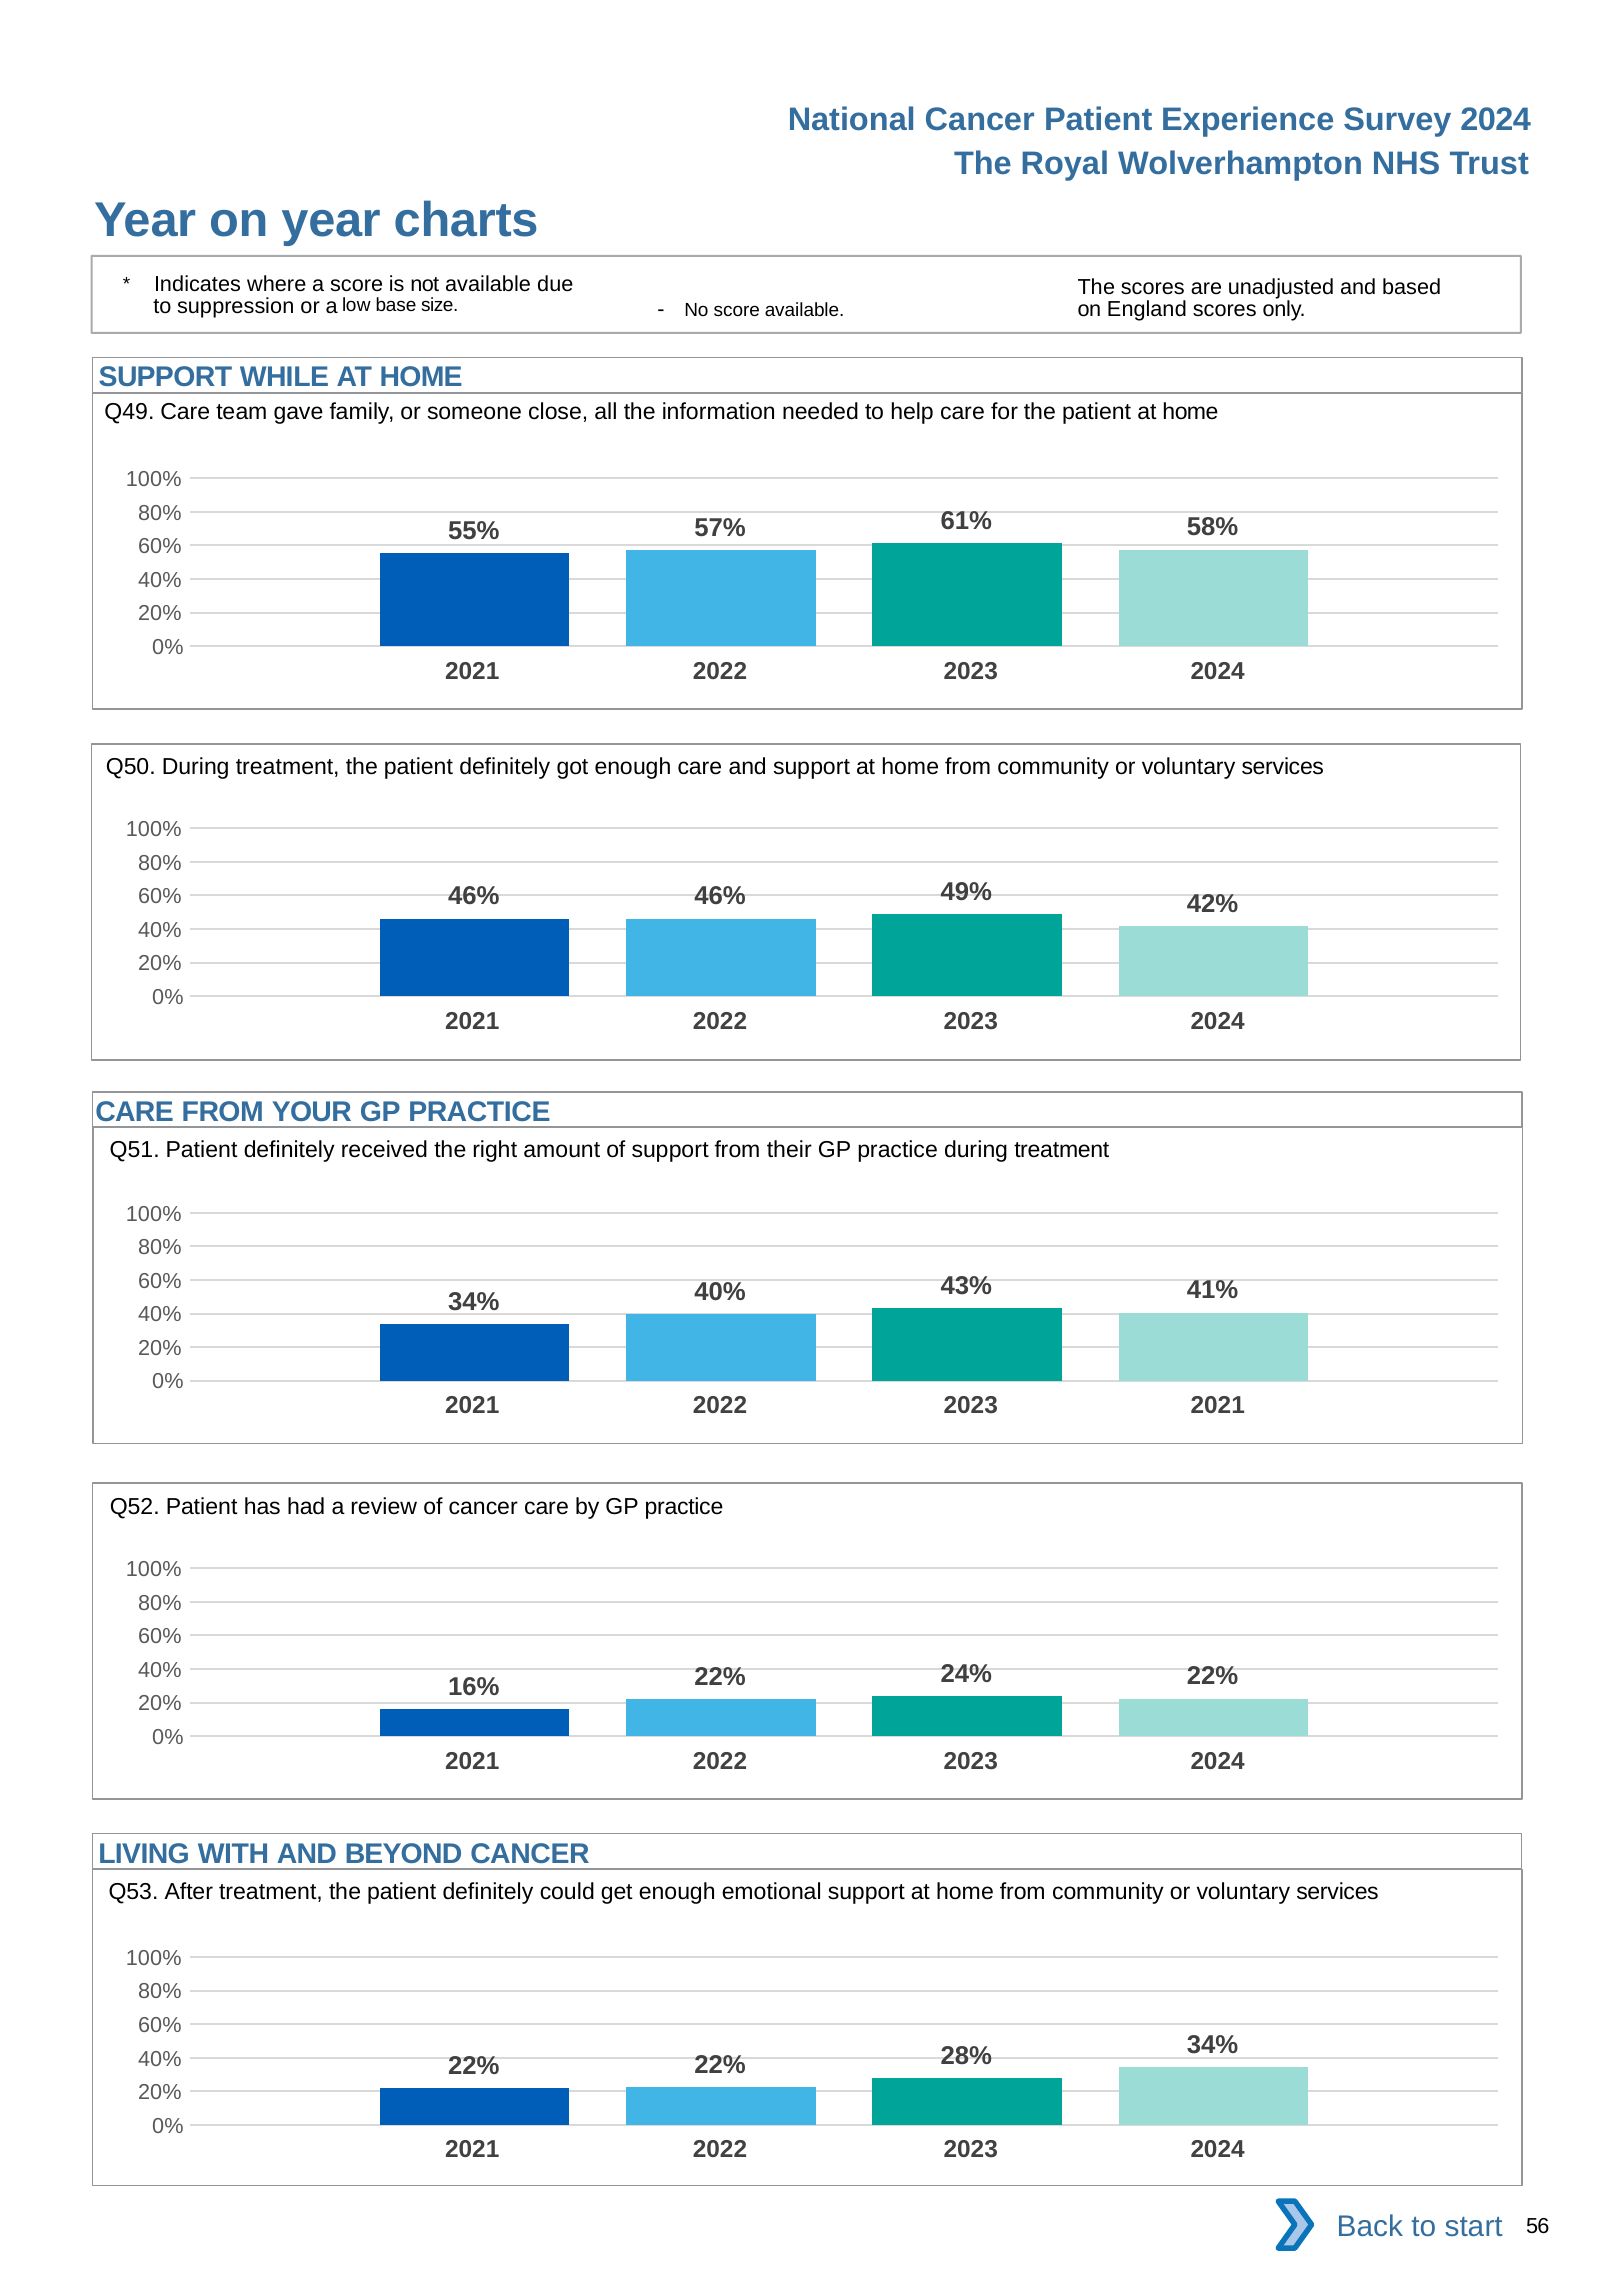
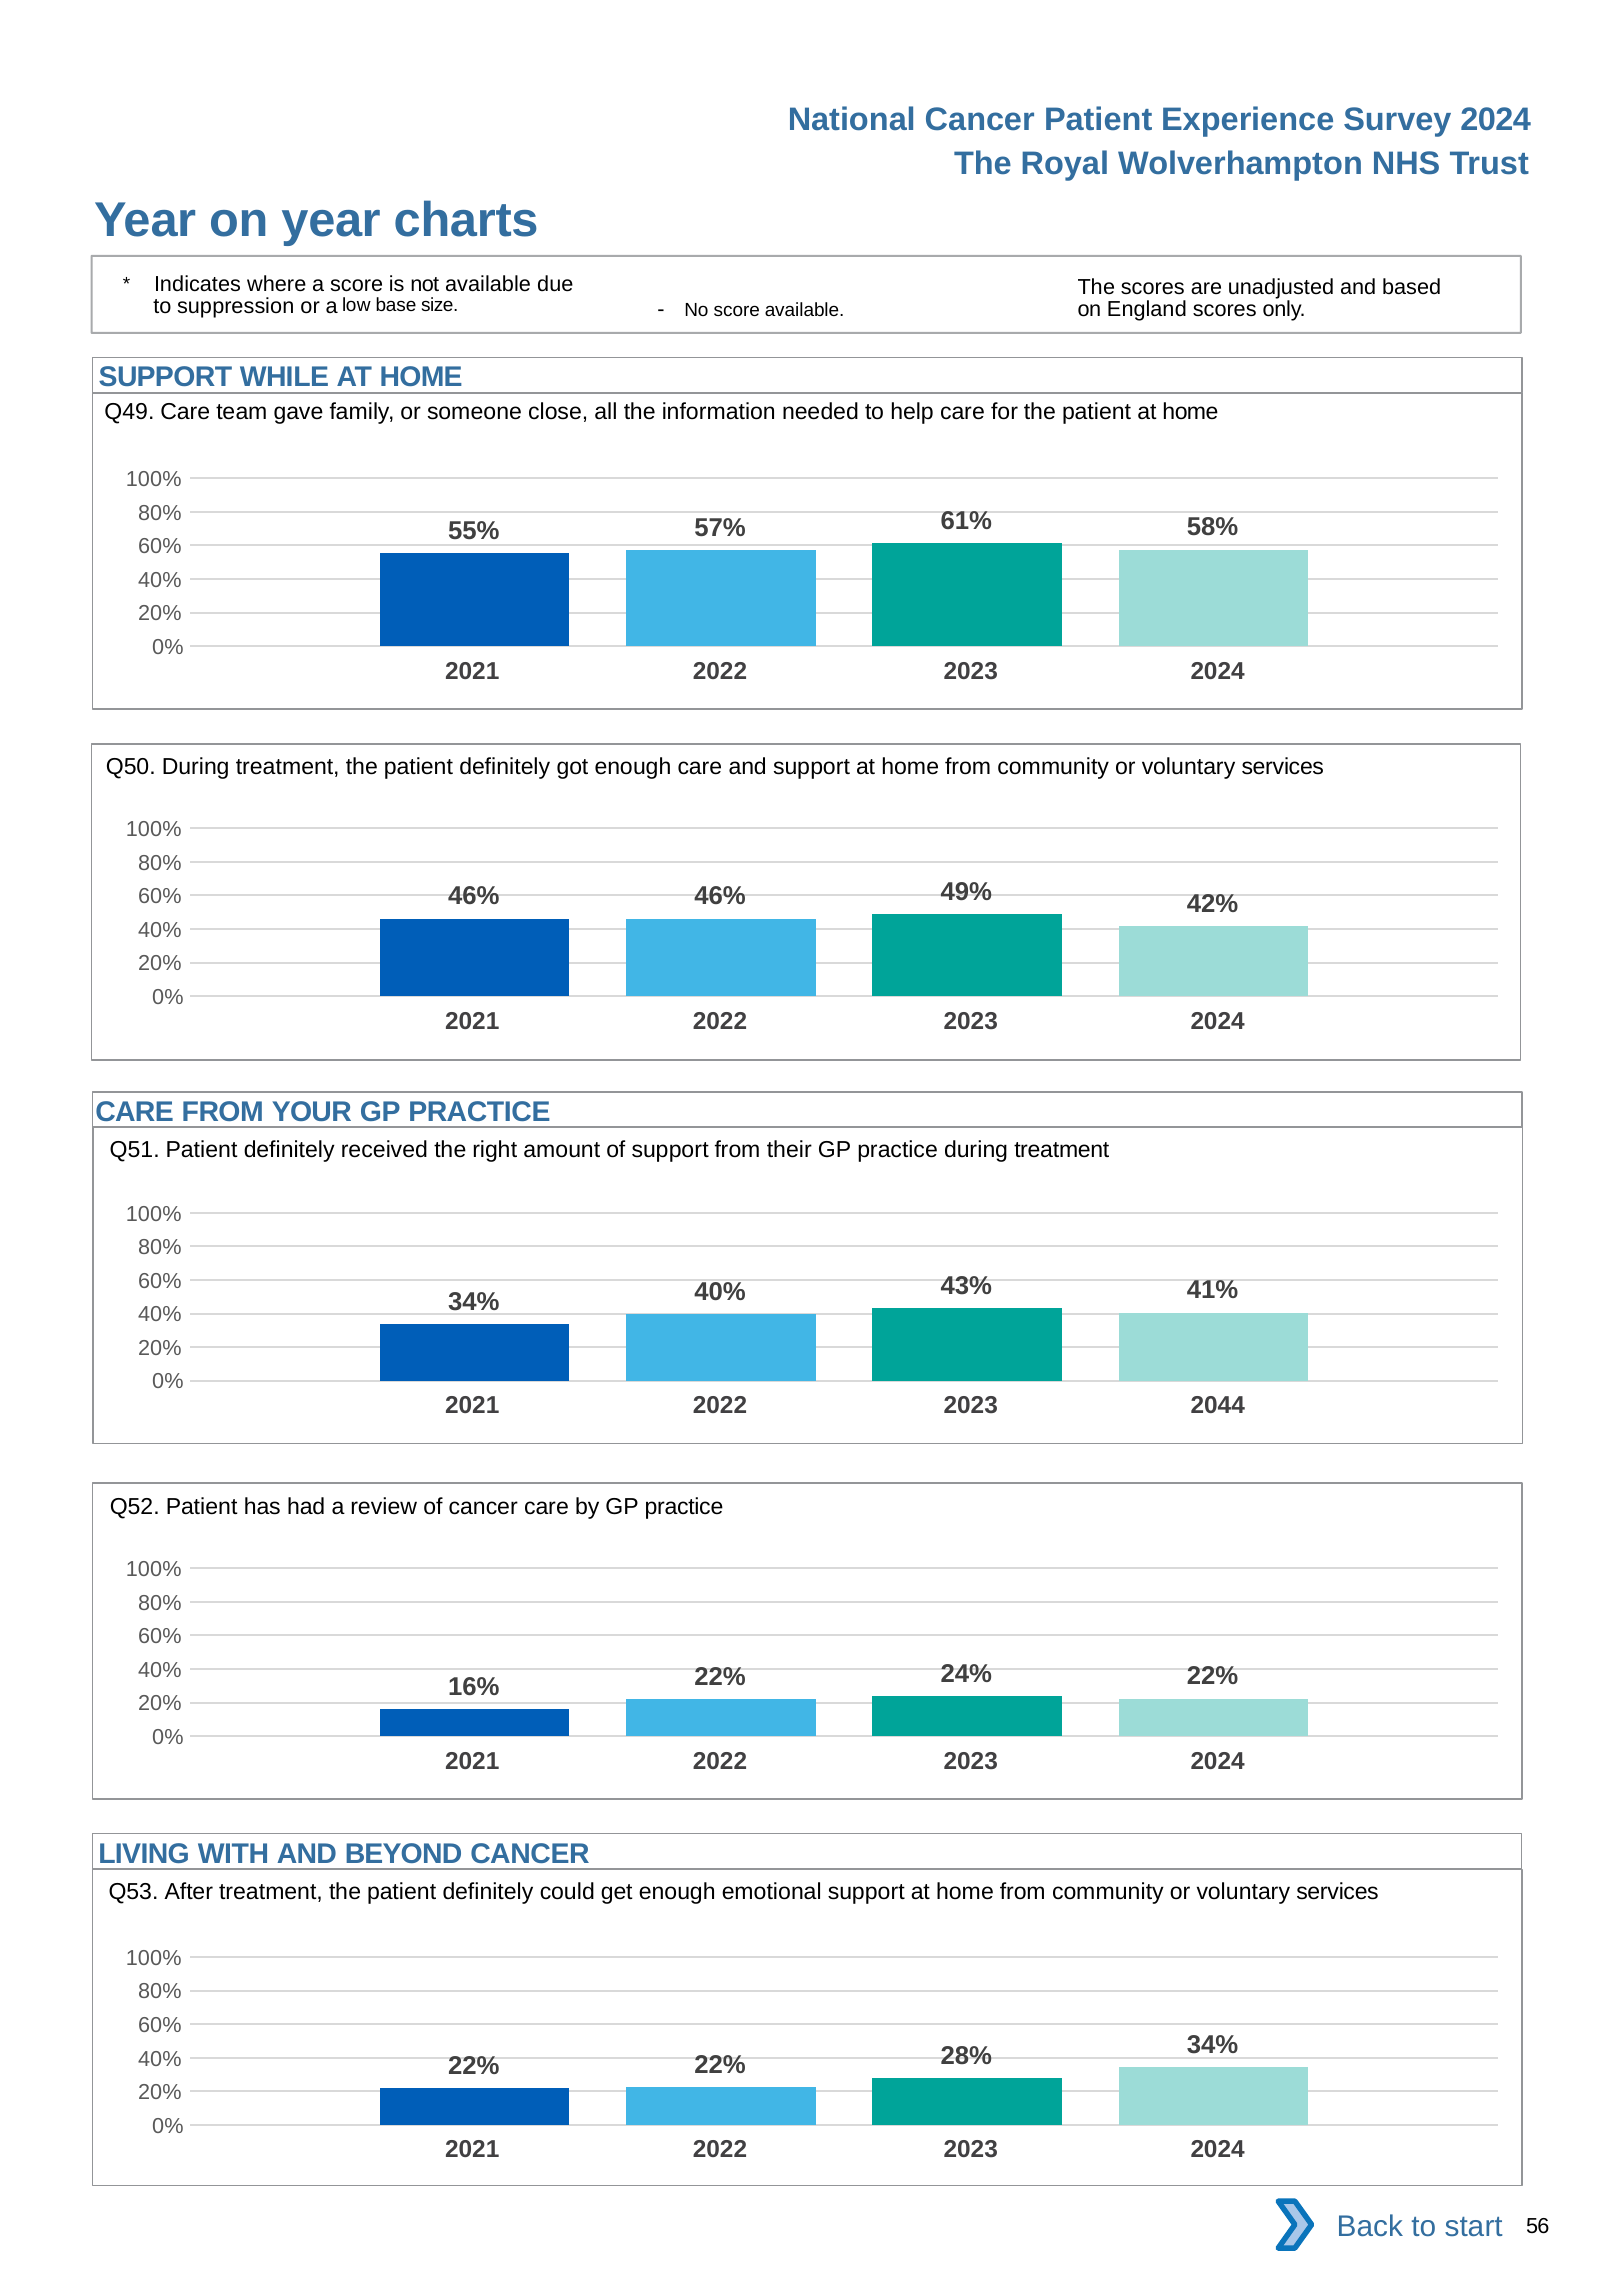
2023 2021: 2021 -> 2044 (1218, 1406)
